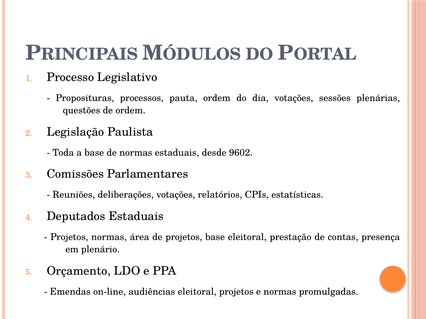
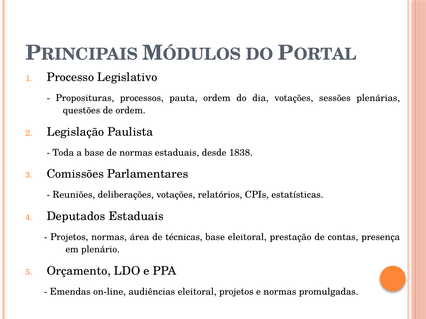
9602: 9602 -> 1838 (241, 153)
de projetos: projetos -> técnicas (184, 237)
